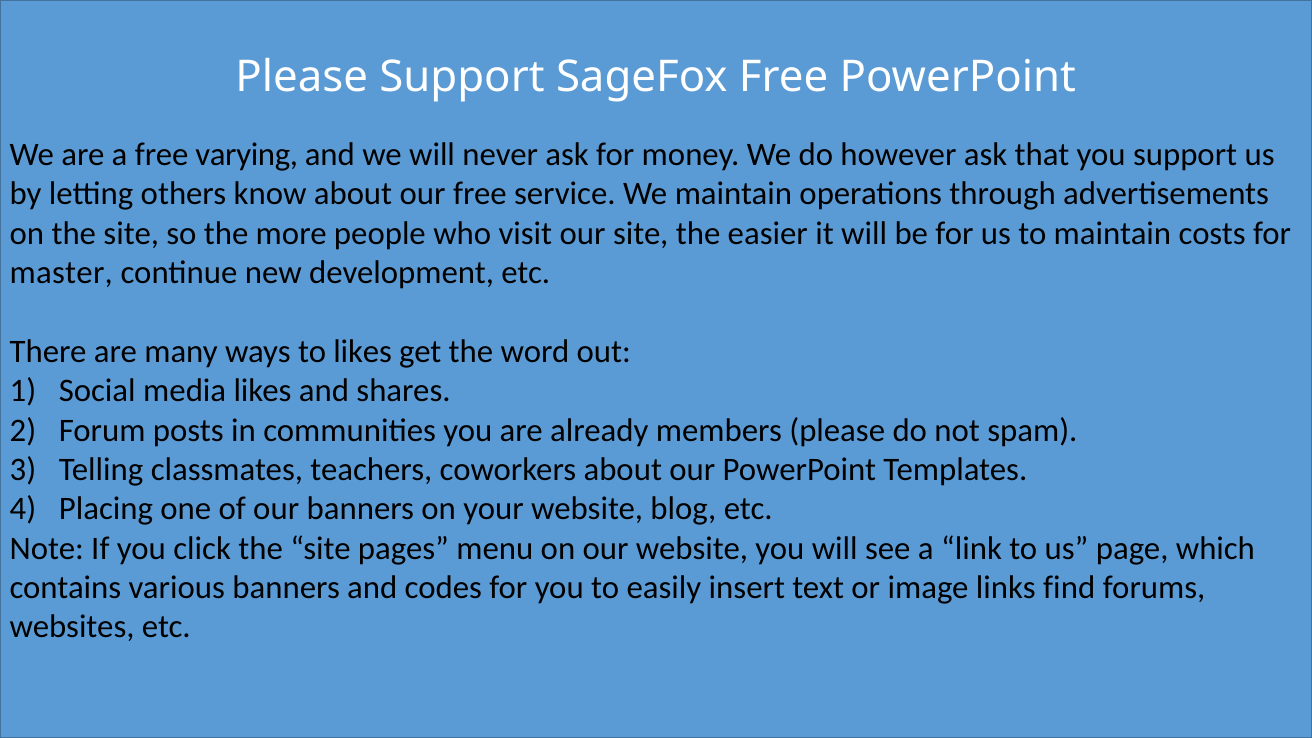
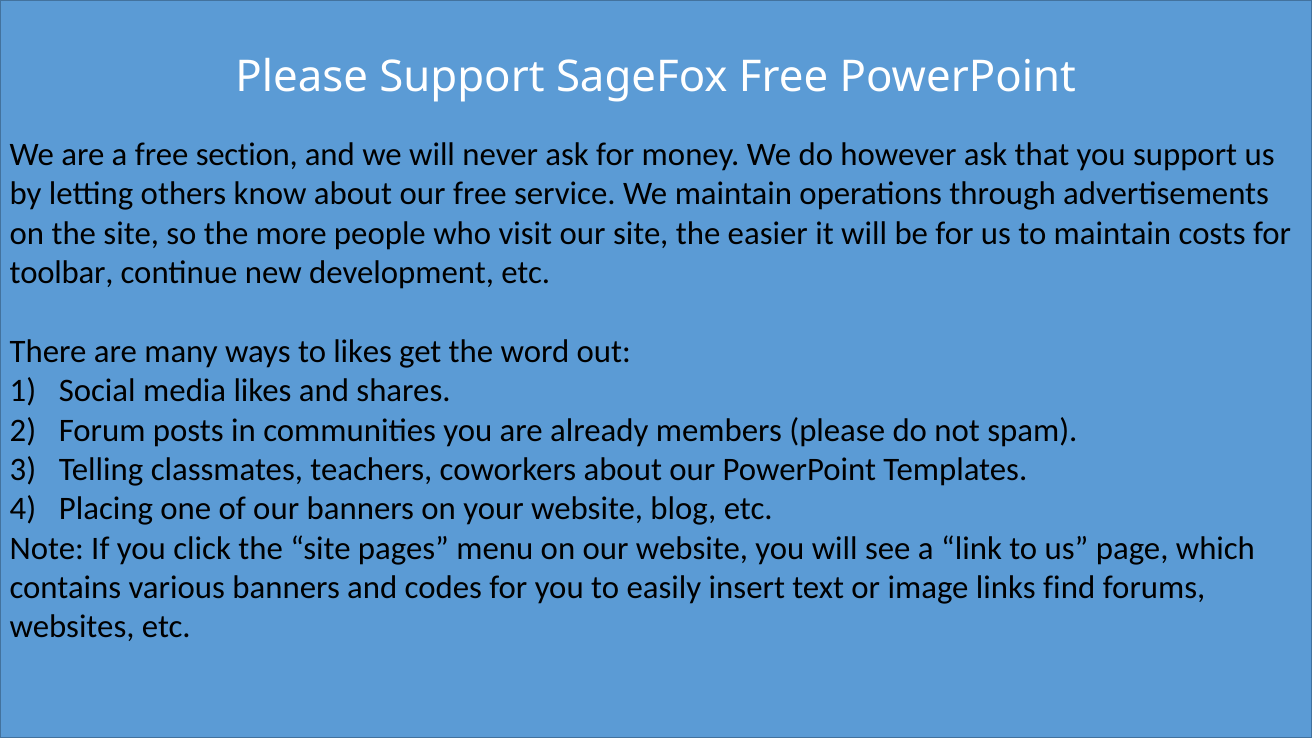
varying: varying -> section (247, 155)
master: master -> toolbar (62, 273)
